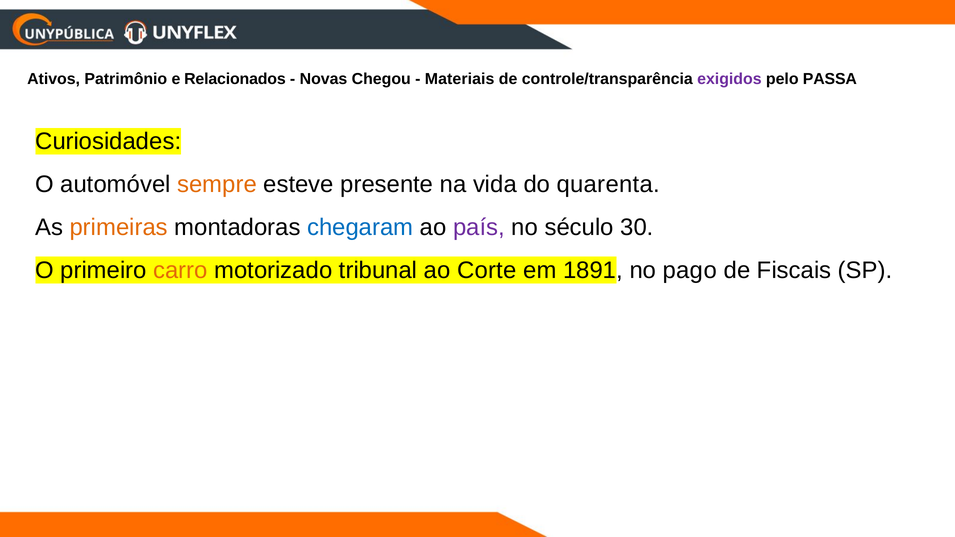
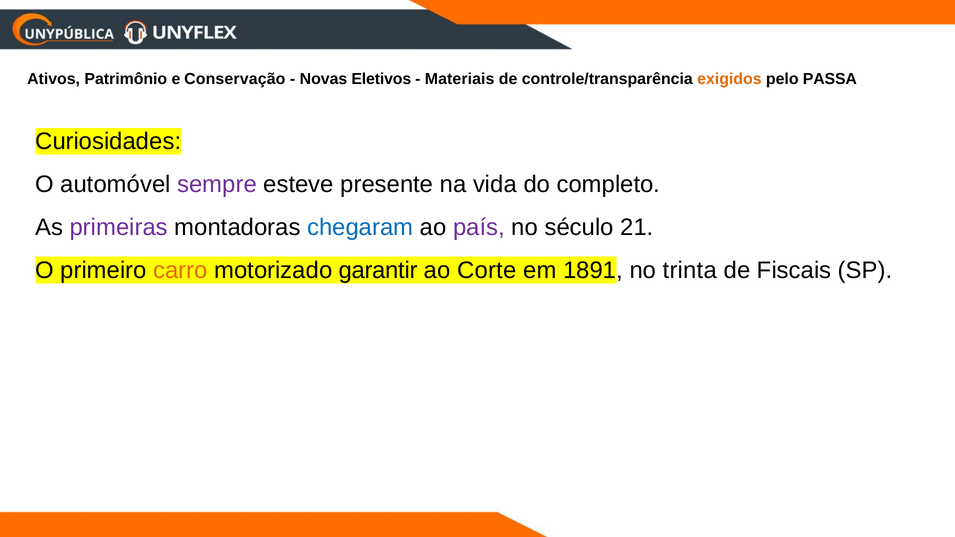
Relacionados: Relacionados -> Conservação (235, 79)
Chegou: Chegou -> Eletivos (381, 79)
exigidos colour: purple -> orange (729, 79)
sempre colour: orange -> purple (217, 185)
quarenta: quarenta -> completo (608, 185)
primeiras colour: orange -> purple (119, 228)
30: 30 -> 21 (637, 228)
tribunal: tribunal -> garantir (378, 271)
pago: pago -> trinta (690, 271)
